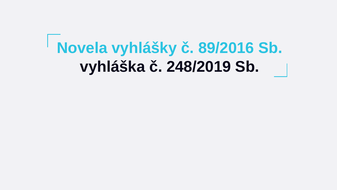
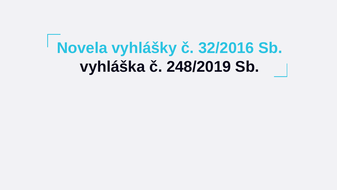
89/2016: 89/2016 -> 32/2016 (226, 48)
